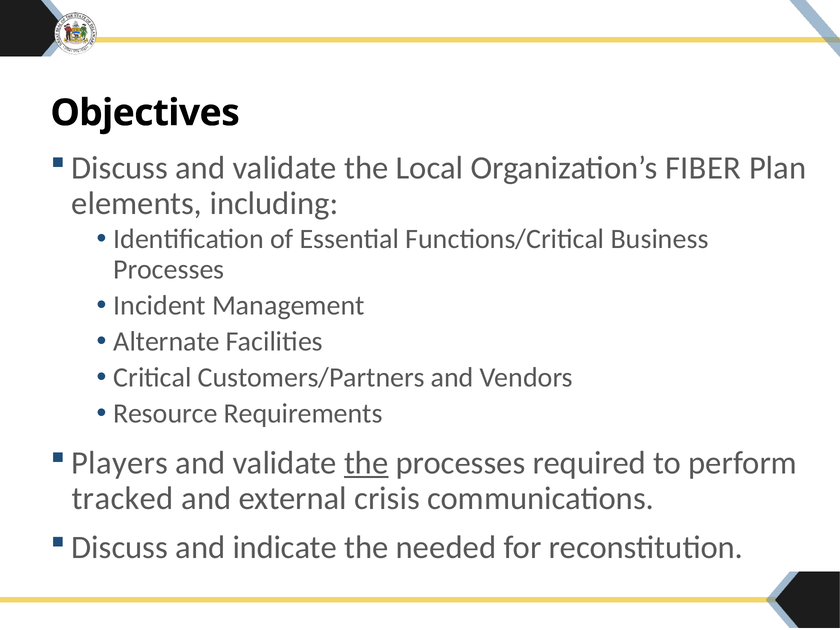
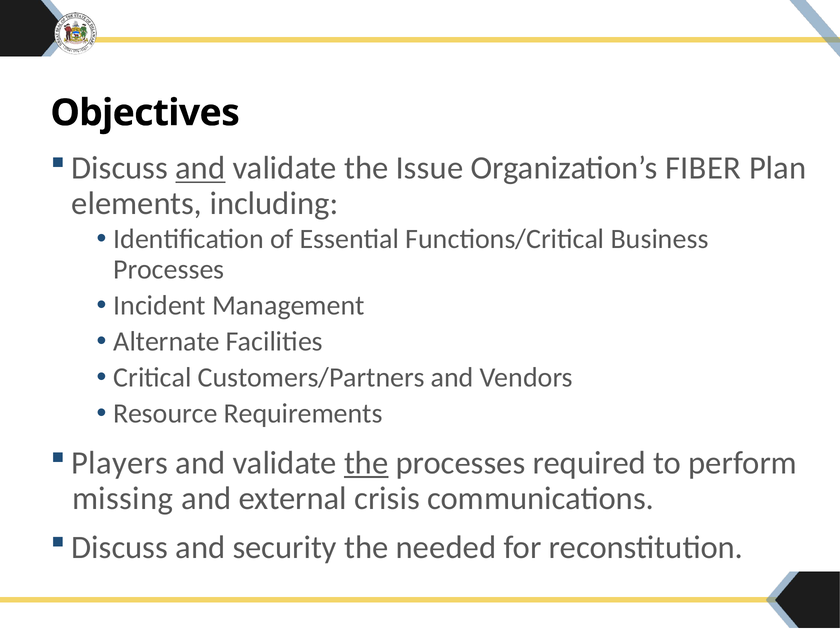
and underline: none -> present (200, 168)
Local: Local -> Issue (429, 168)
tracked: tracked -> missing (123, 498)
indicate: indicate -> security (285, 548)
